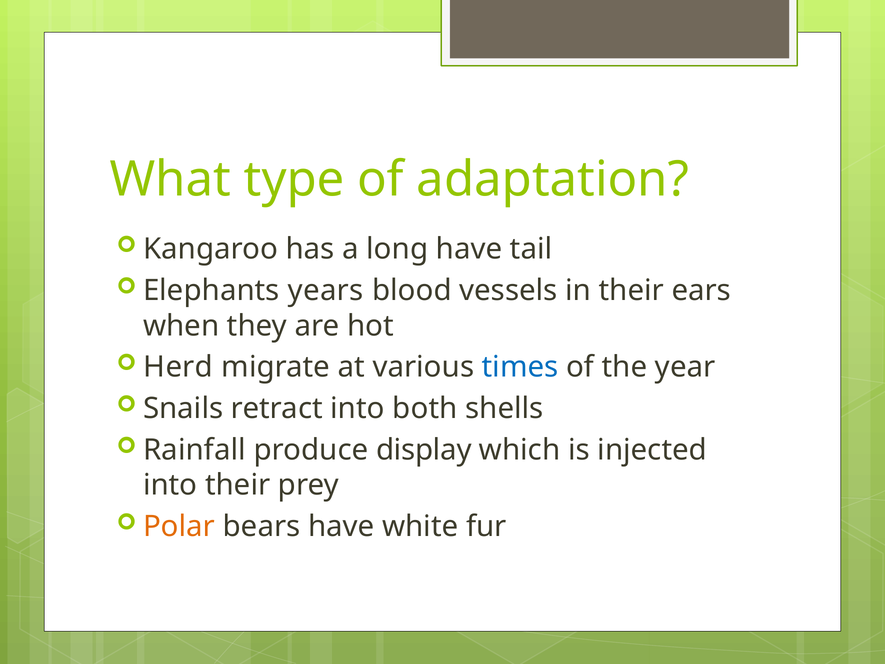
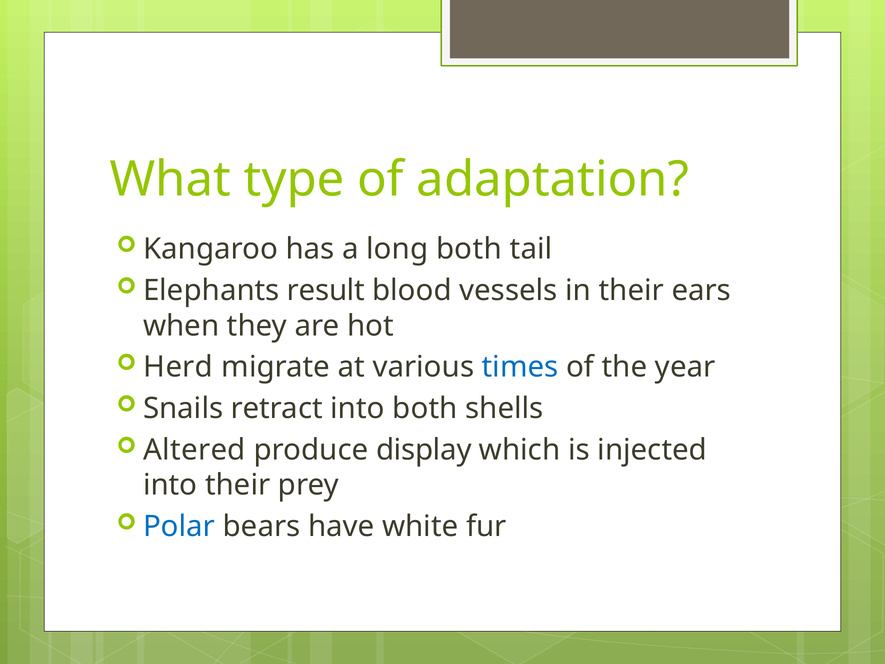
long have: have -> both (469, 249)
years: years -> result (326, 290)
Rainfall: Rainfall -> Altered (194, 450)
Polar colour: orange -> blue (179, 526)
